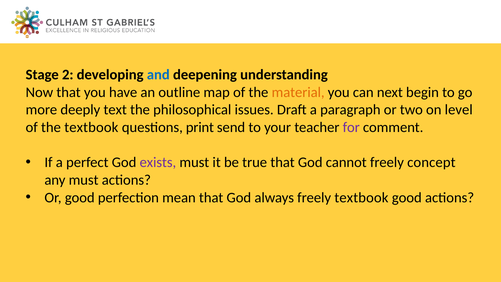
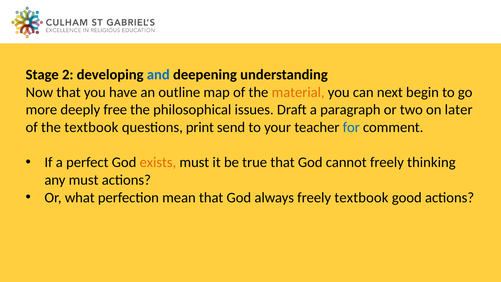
text: text -> free (115, 110)
level: level -> later (459, 110)
for colour: purple -> blue (351, 127)
exists colour: purple -> orange (158, 162)
concept: concept -> thinking (431, 162)
Or good: good -> what (80, 197)
